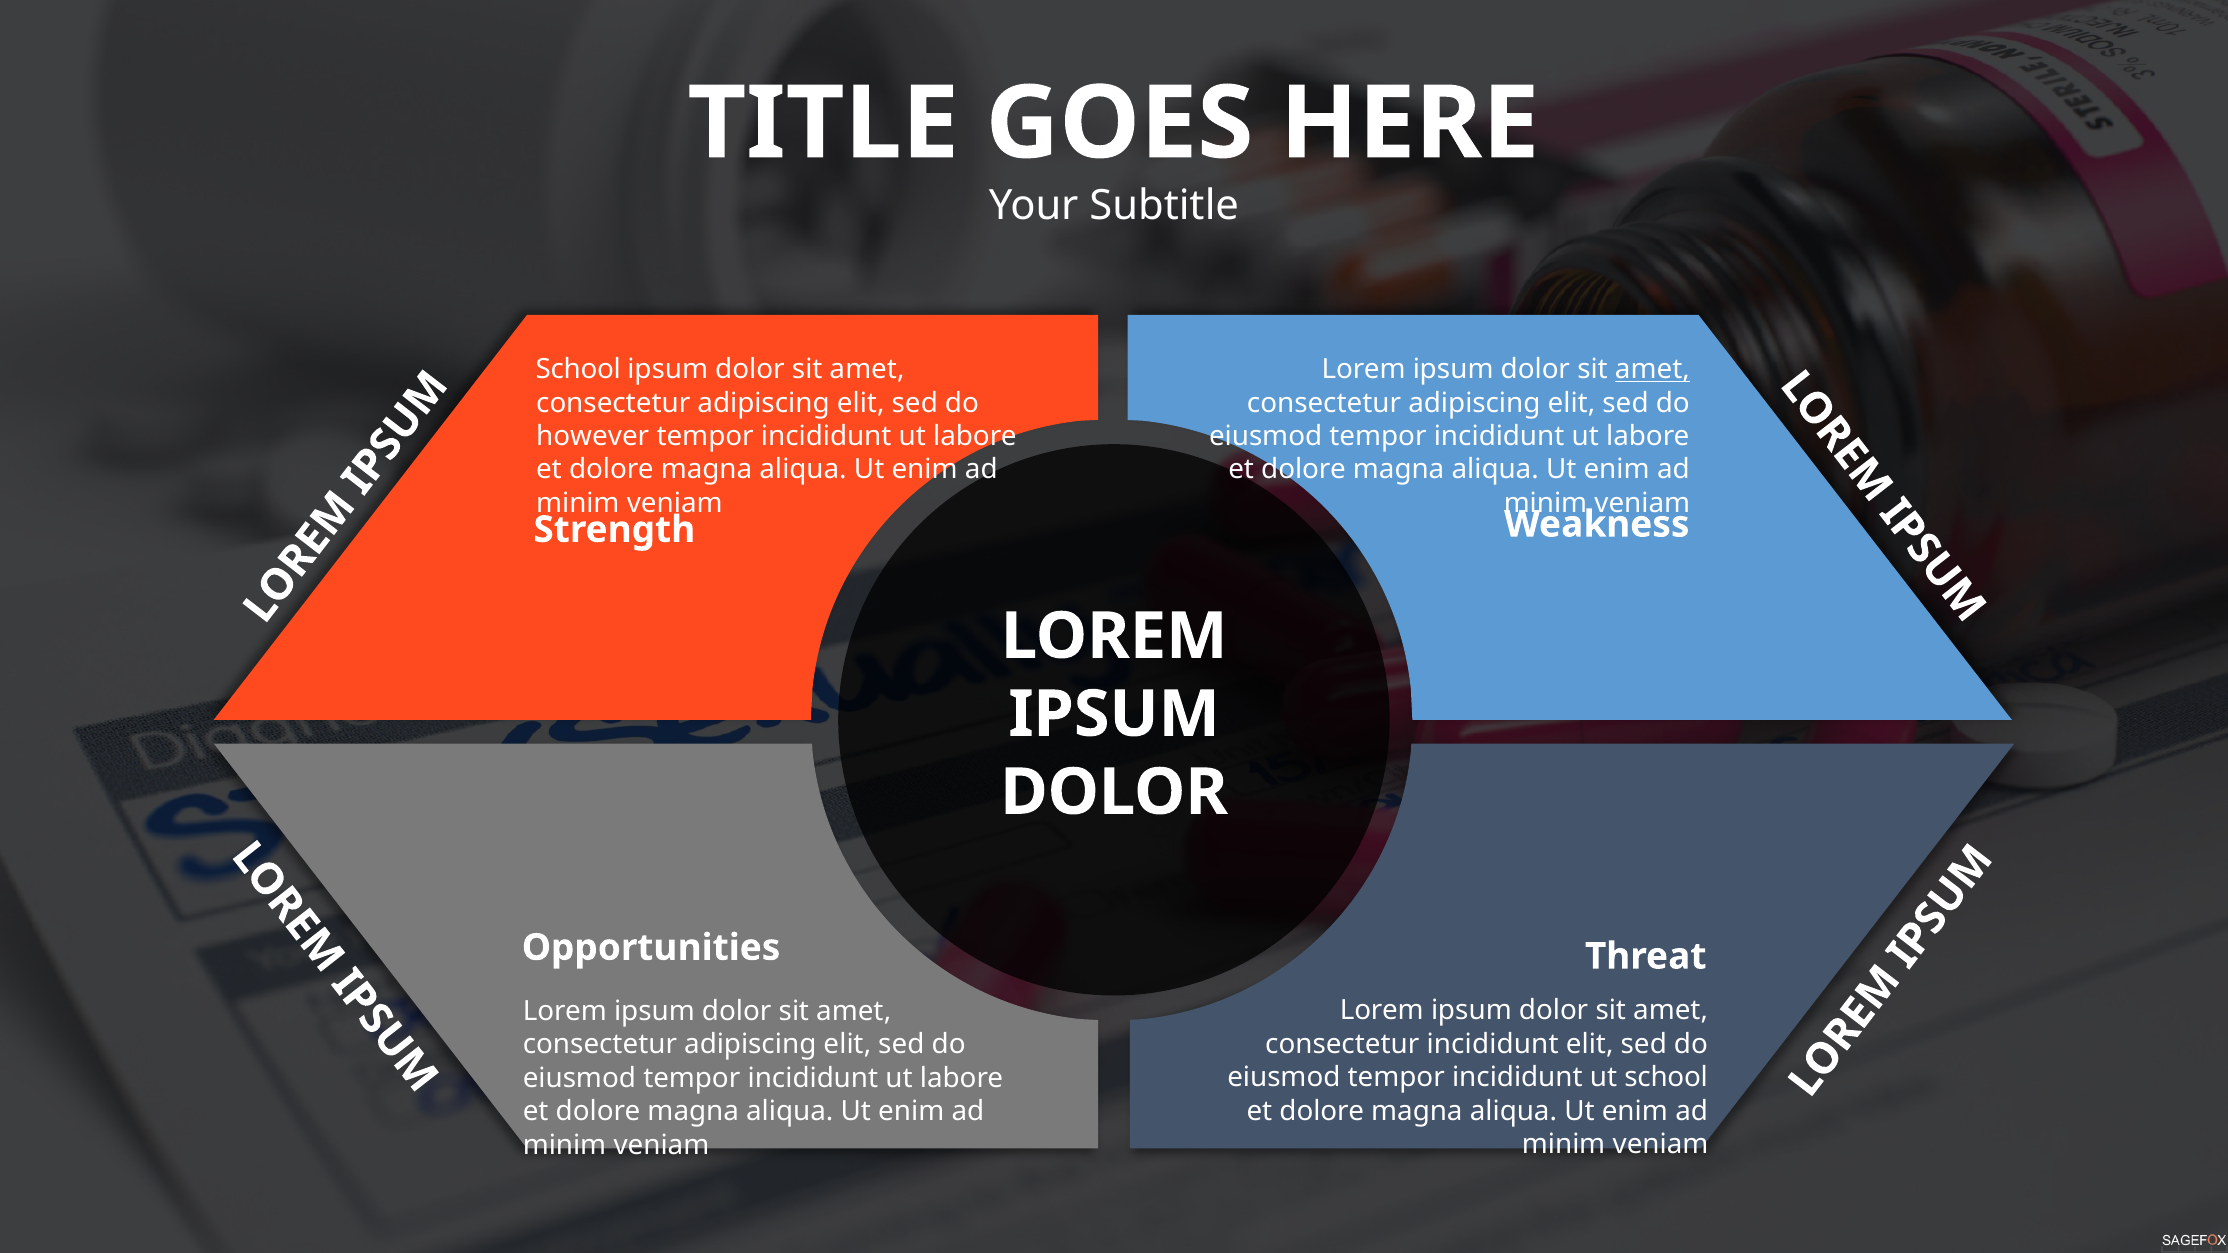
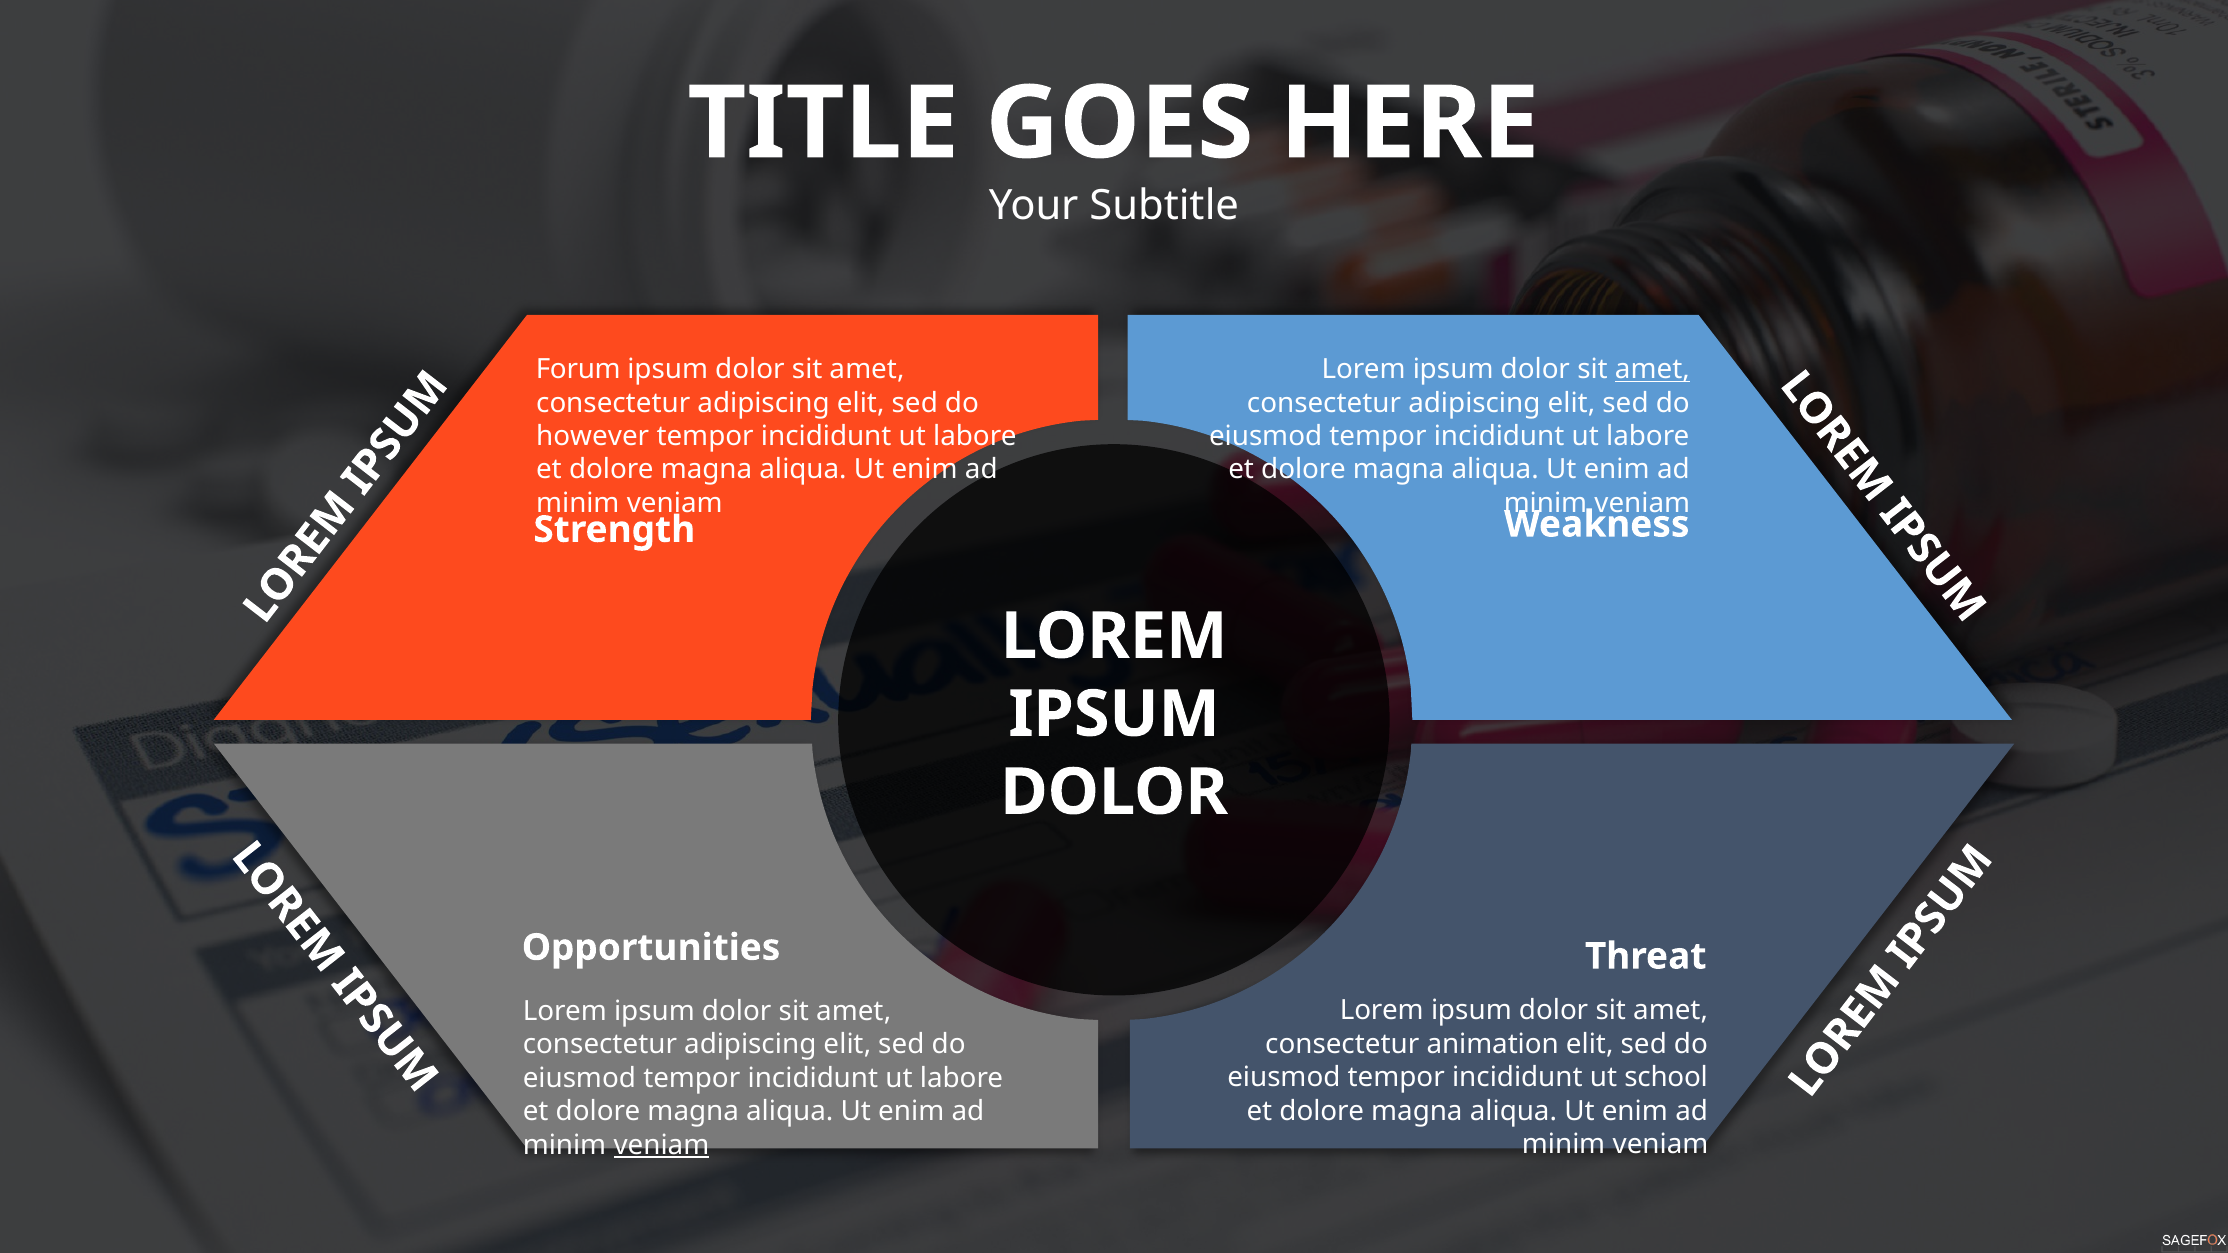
School: School -> Forum (578, 370)
consectetur incididunt: incididunt -> animation (1493, 1044)
veniam underline: none -> present (661, 1145)
